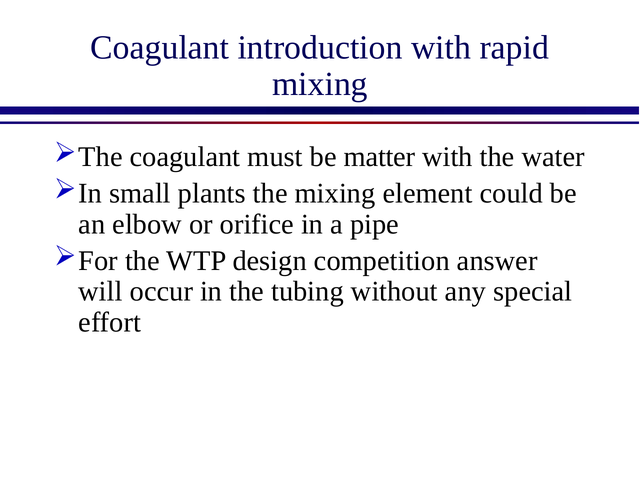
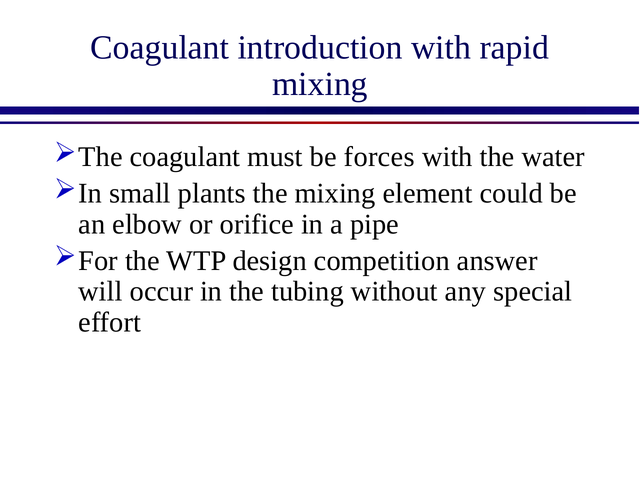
matter: matter -> forces (379, 157)
